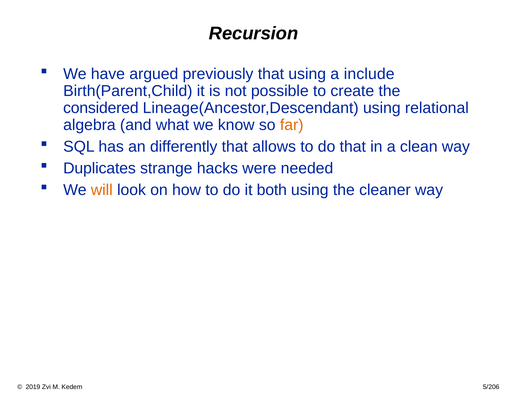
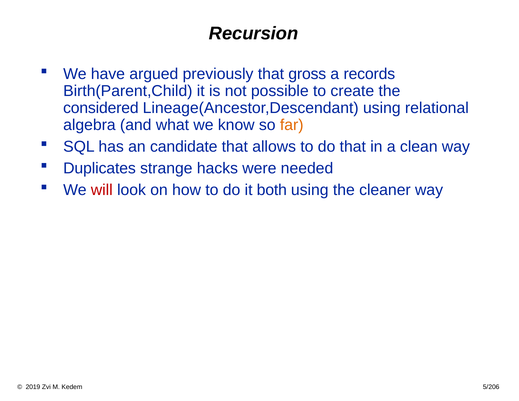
that using: using -> gross (307, 74)
include: include -> records (369, 74)
differently: differently -> candidate (184, 147)
will colour: orange -> red (102, 190)
